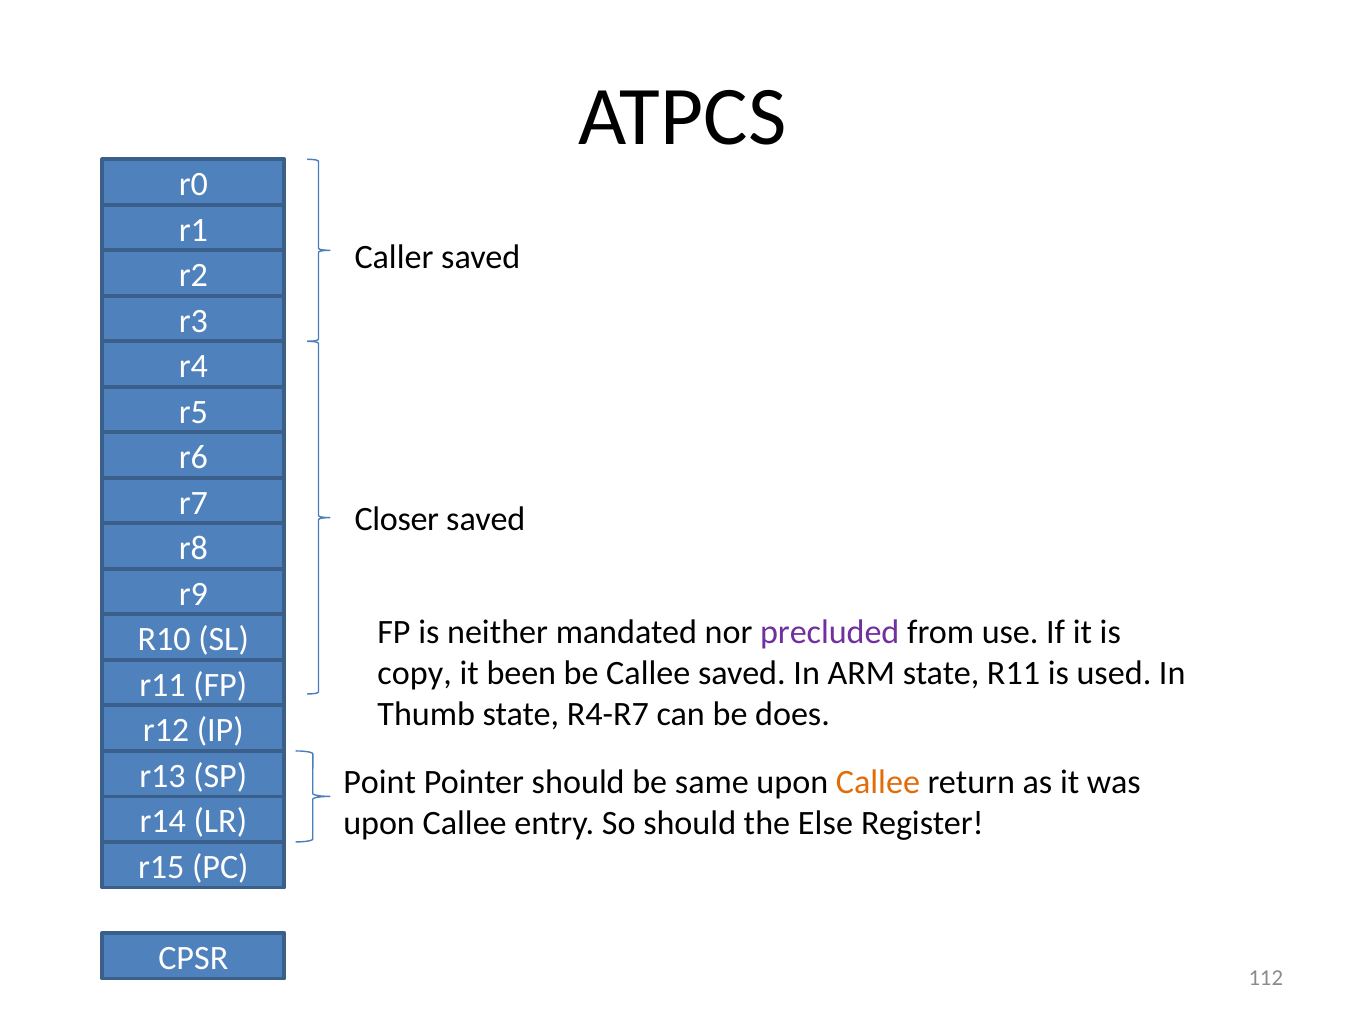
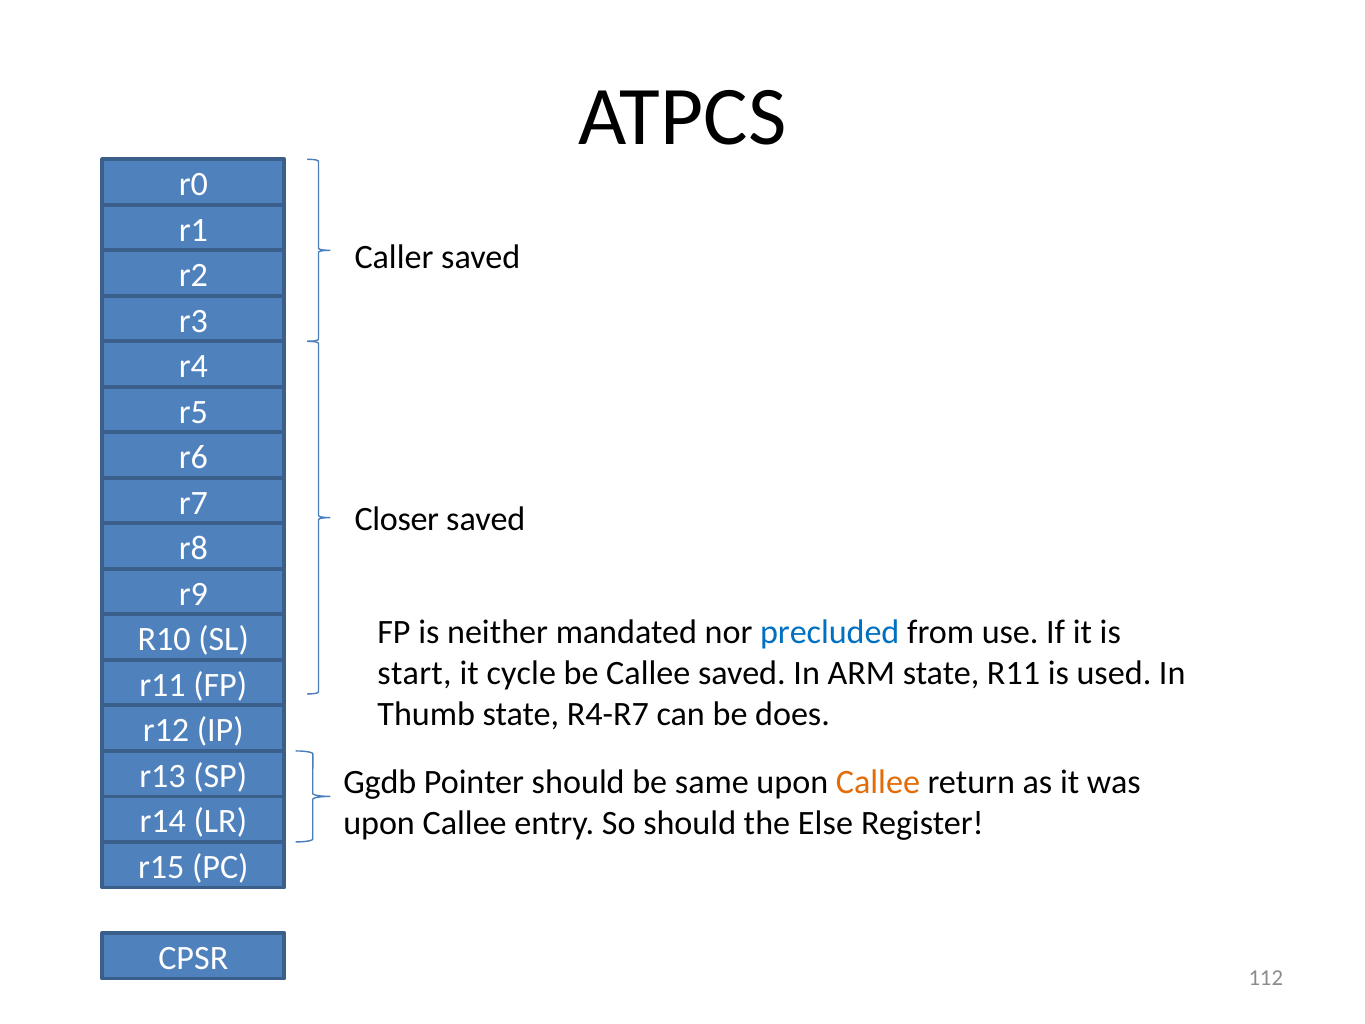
precluded colour: purple -> blue (830, 632)
copy: copy -> start (414, 673)
been: been -> cycle (521, 673)
Point: Point -> Ggdb (380, 782)
